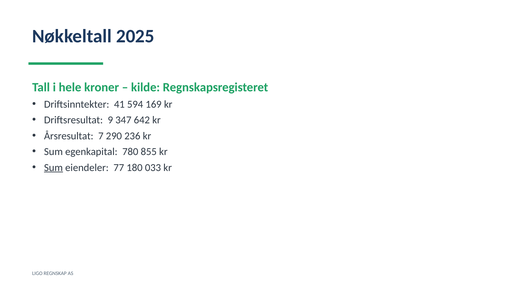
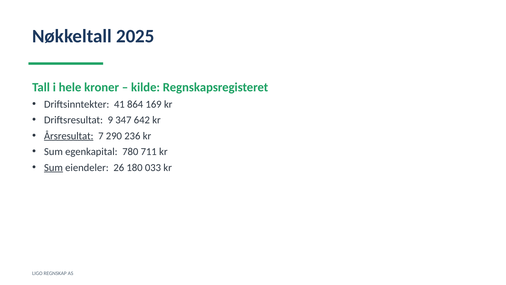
594: 594 -> 864 (135, 104)
Årsresultat underline: none -> present (69, 136)
855: 855 -> 711 (149, 152)
77: 77 -> 26 (119, 167)
